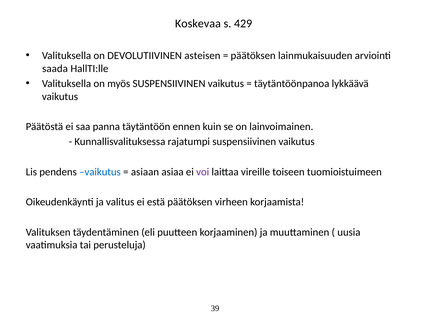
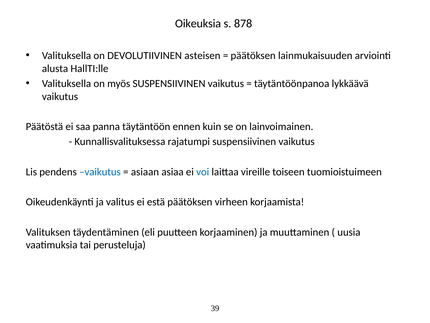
Koskevaa: Koskevaa -> Oikeuksia (198, 24)
429: 429 -> 878 (243, 24)
saada: saada -> alusta (55, 68)
voi colour: purple -> blue (203, 172)
